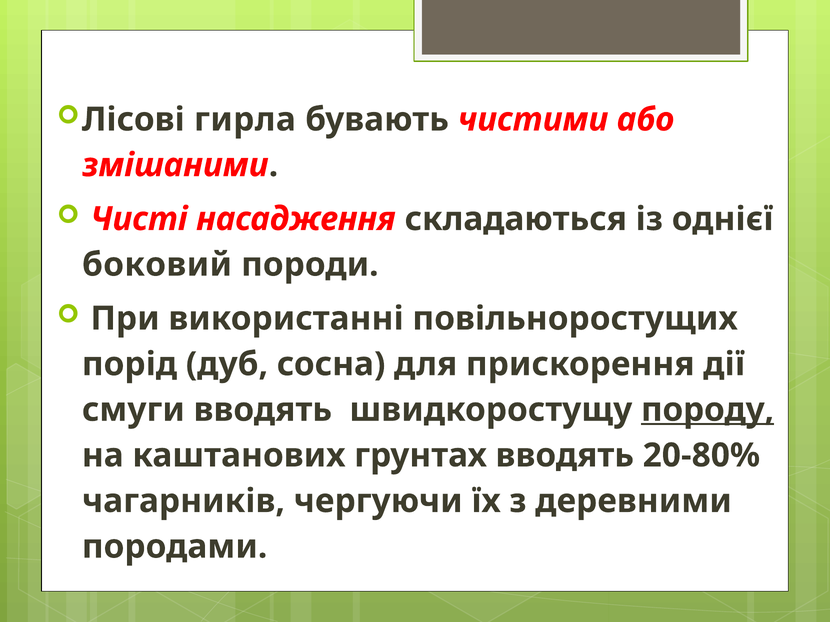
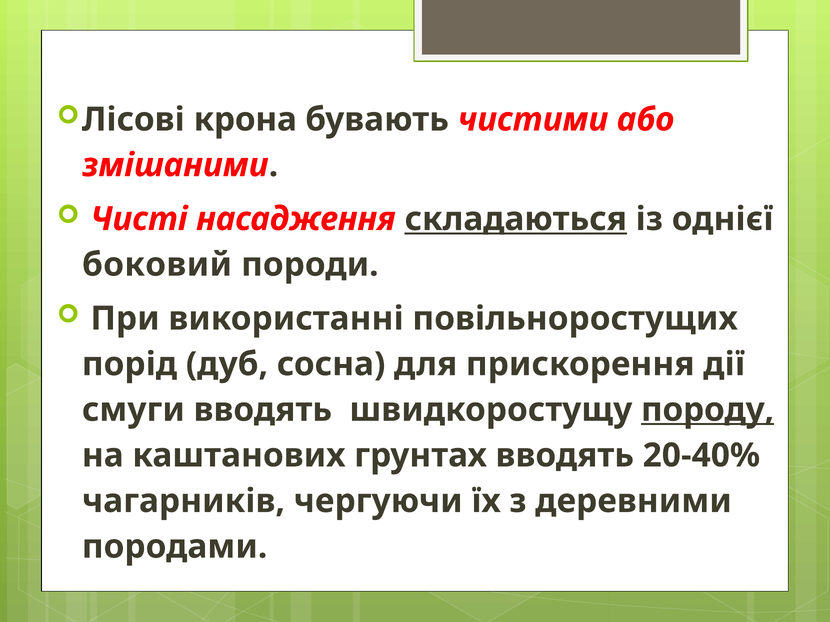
гирла: гирла -> крона (245, 120)
складаються underline: none -> present (516, 219)
20-80%: 20-80% -> 20-40% (701, 456)
